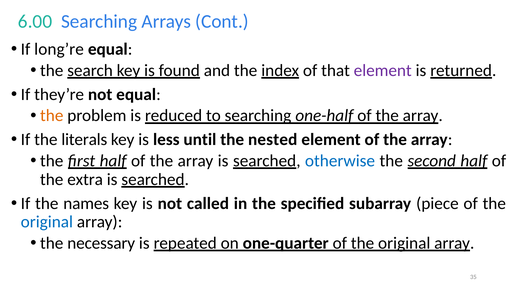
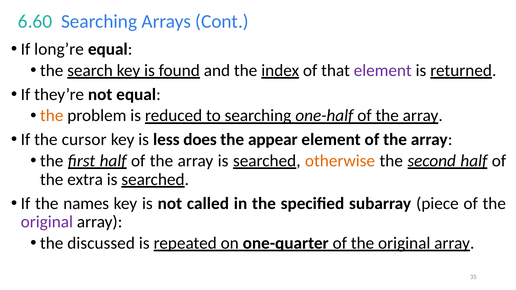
6.00: 6.00 -> 6.60 (35, 21)
literals: literals -> cursor (84, 140)
until: until -> does (200, 140)
nested: nested -> appear (273, 140)
otherwise colour: blue -> orange (340, 161)
original colour: blue -> purple (47, 222)
necessary: necessary -> discussed (101, 243)
